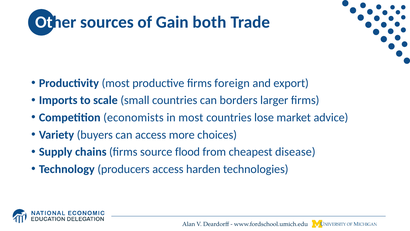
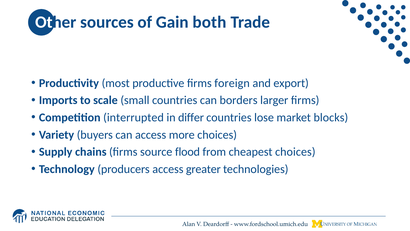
economists: economists -> interrupted (134, 117)
in most: most -> differ (191, 117)
advice: advice -> blocks (331, 117)
cheapest disease: disease -> choices (295, 152)
harden: harden -> greater (203, 169)
